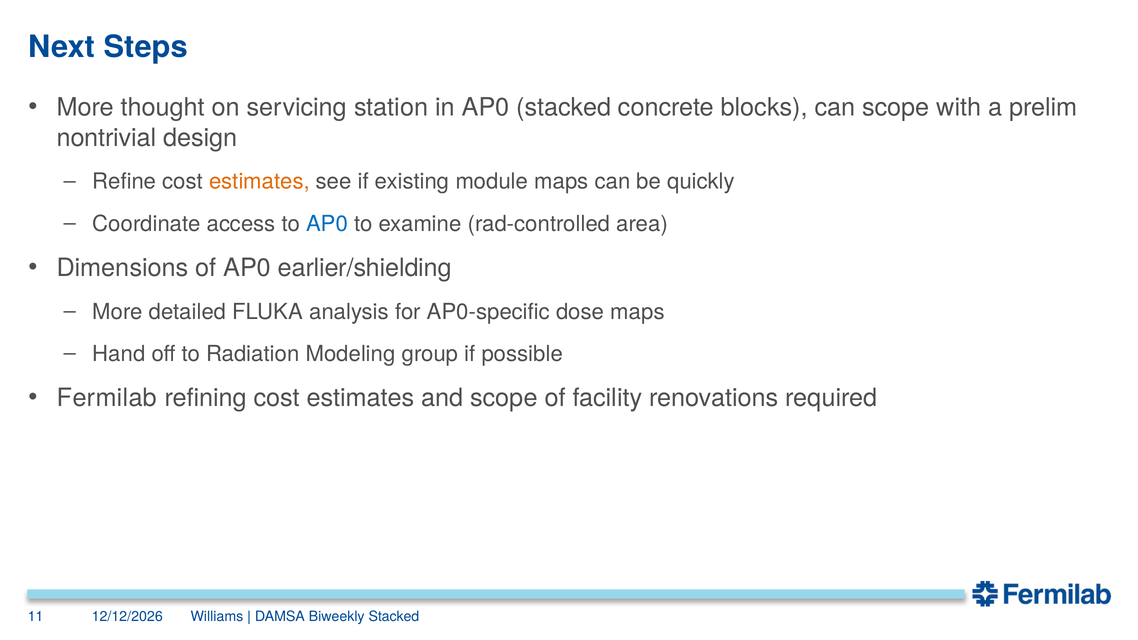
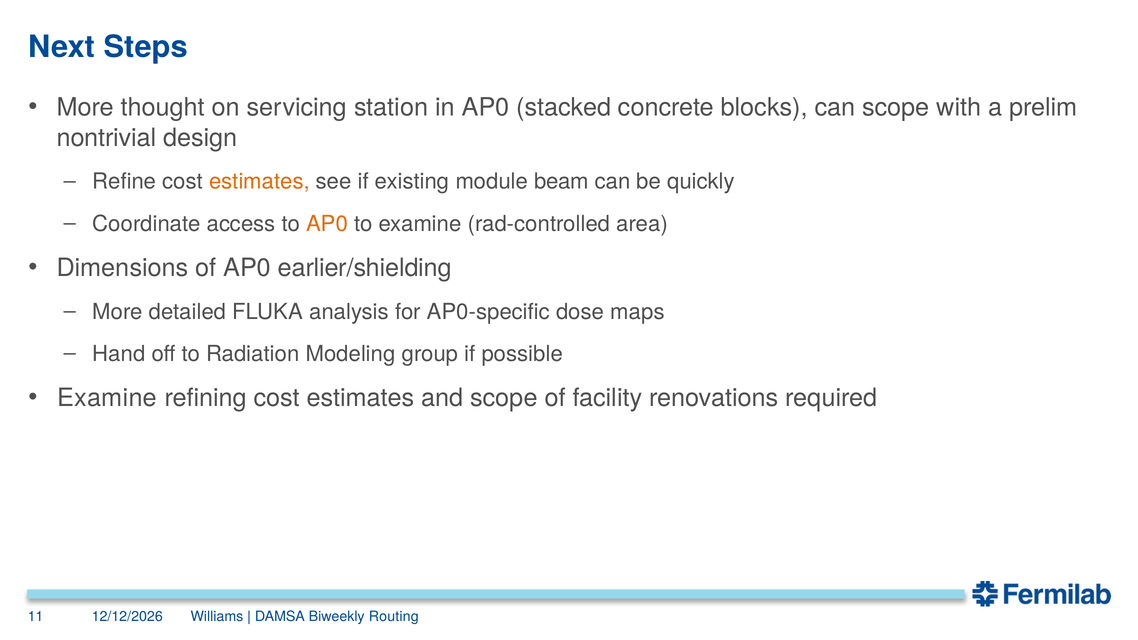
module maps: maps -> beam (561, 182)
AP0 colour: blue -> orange (327, 224)
Fermilab: Fermilab -> Examine (107, 398)
Biweekly Stacked: Stacked -> Routing (394, 617)
